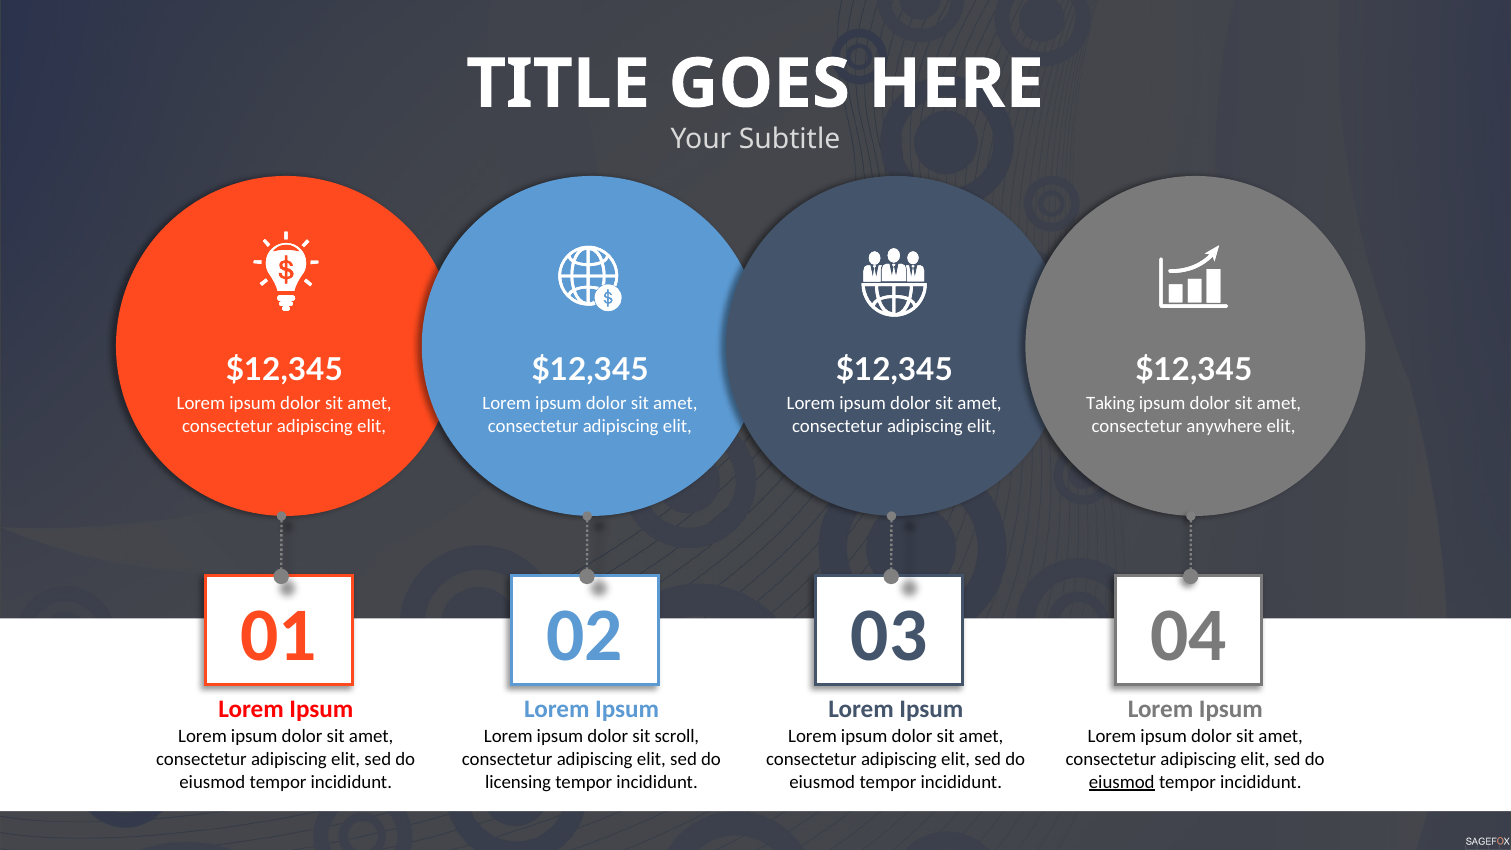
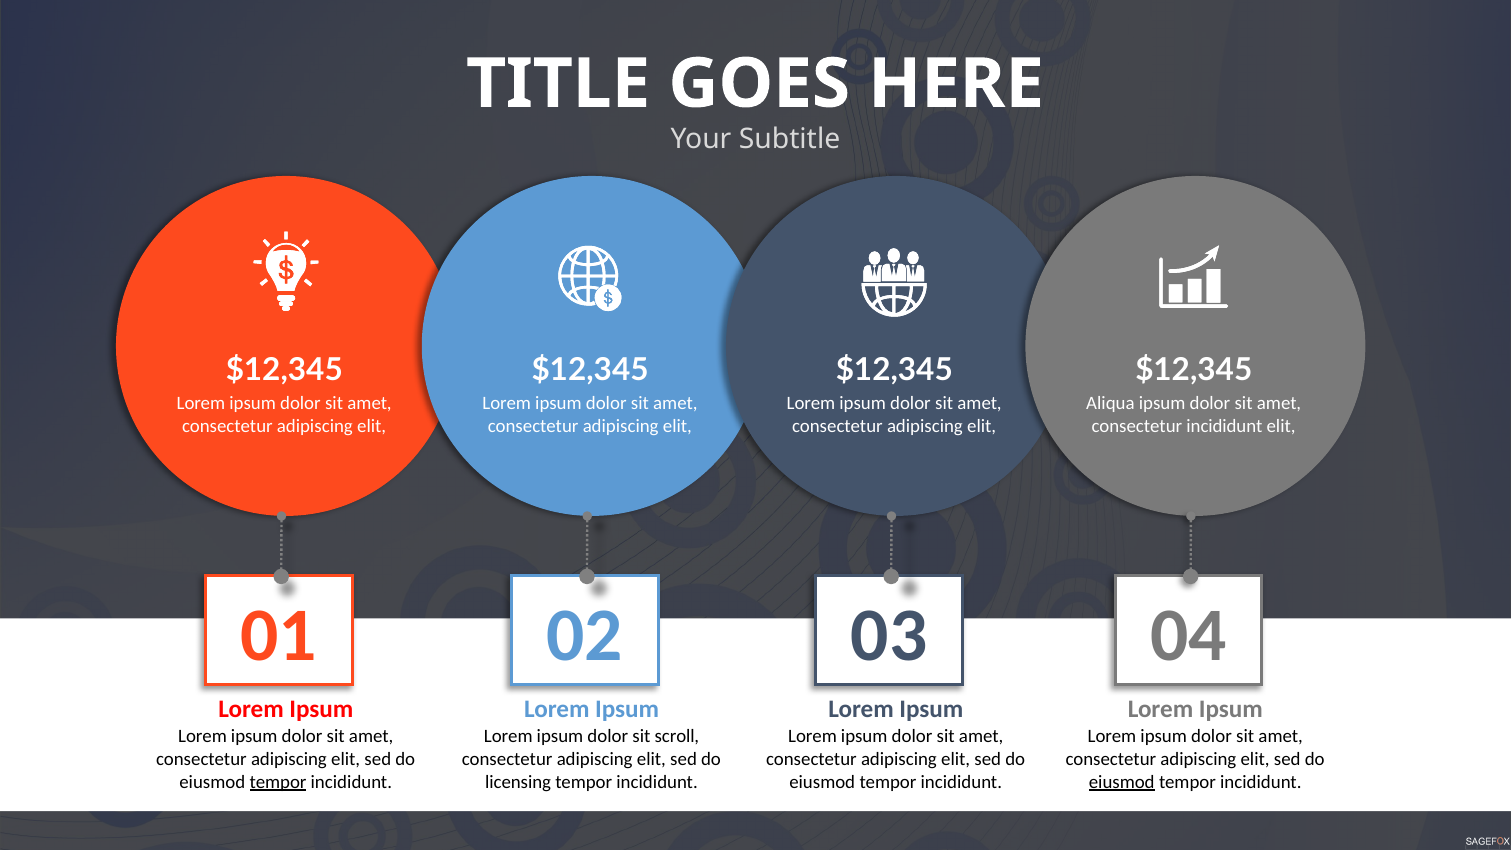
Taking: Taking -> Aliqua (1110, 403)
consectetur anywhere: anywhere -> incididunt (1224, 426)
tempor underline: none -> present (278, 782)
